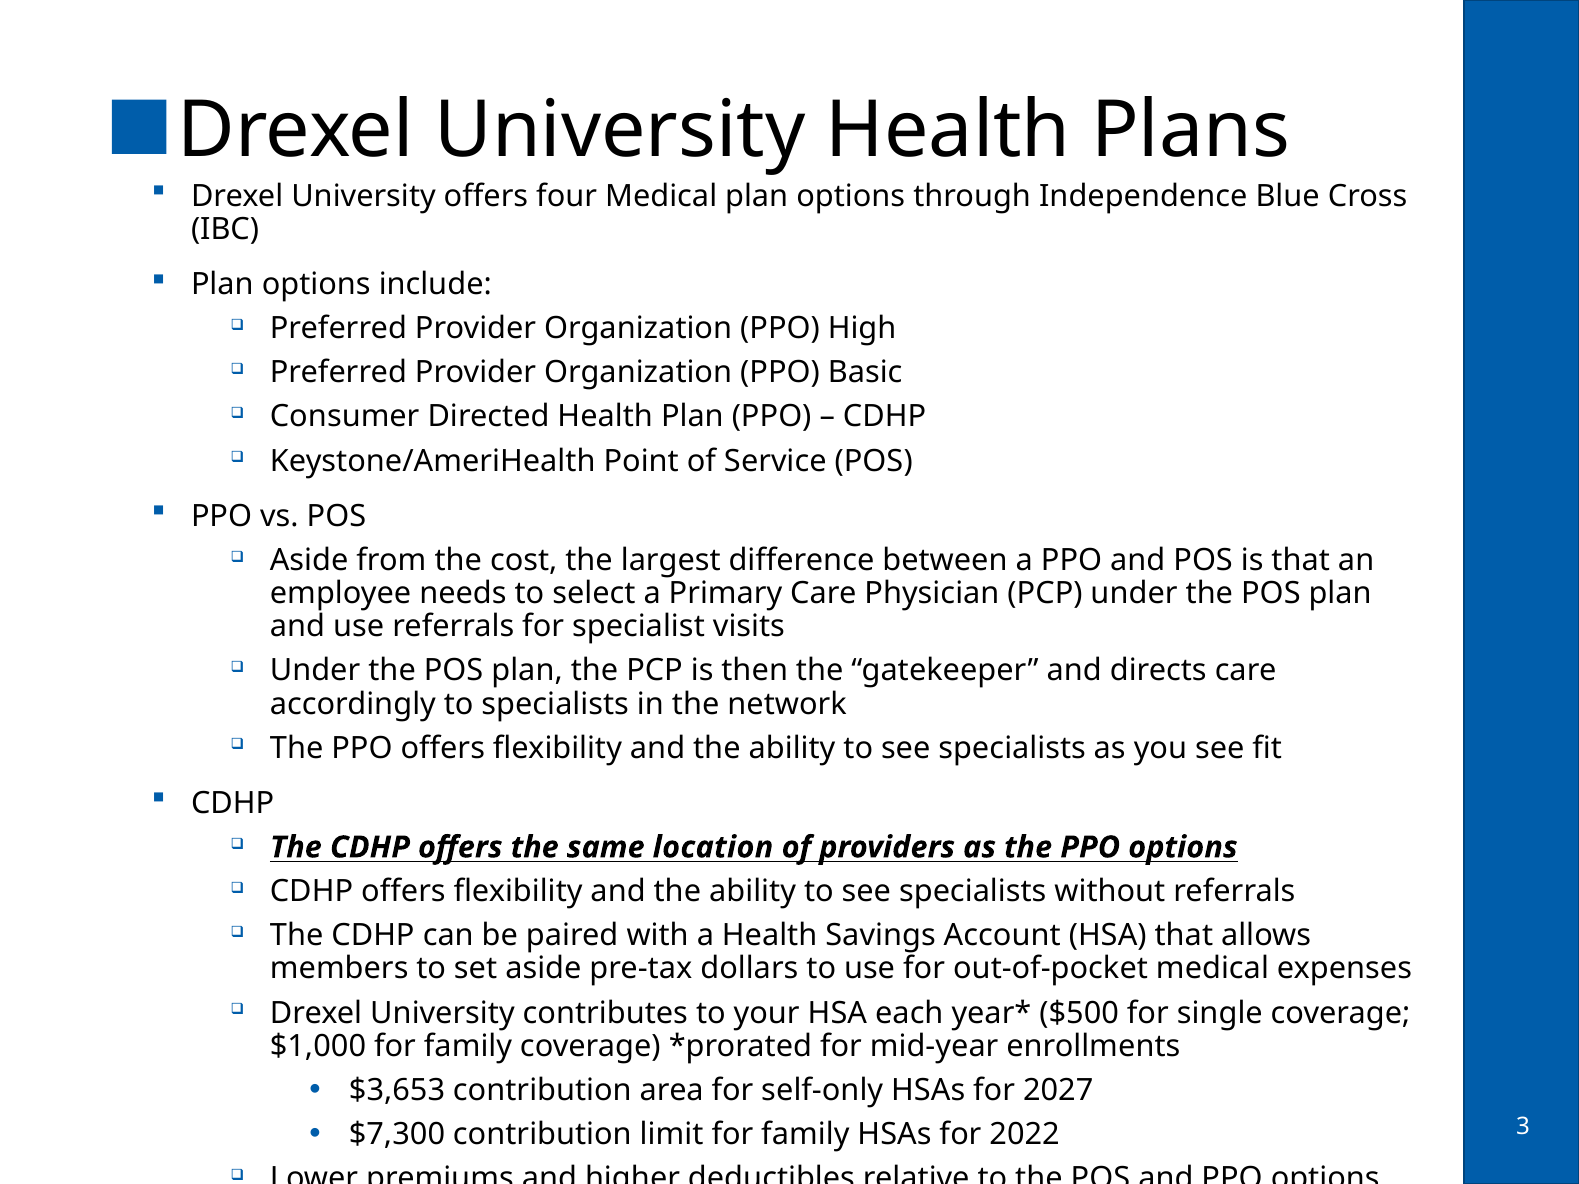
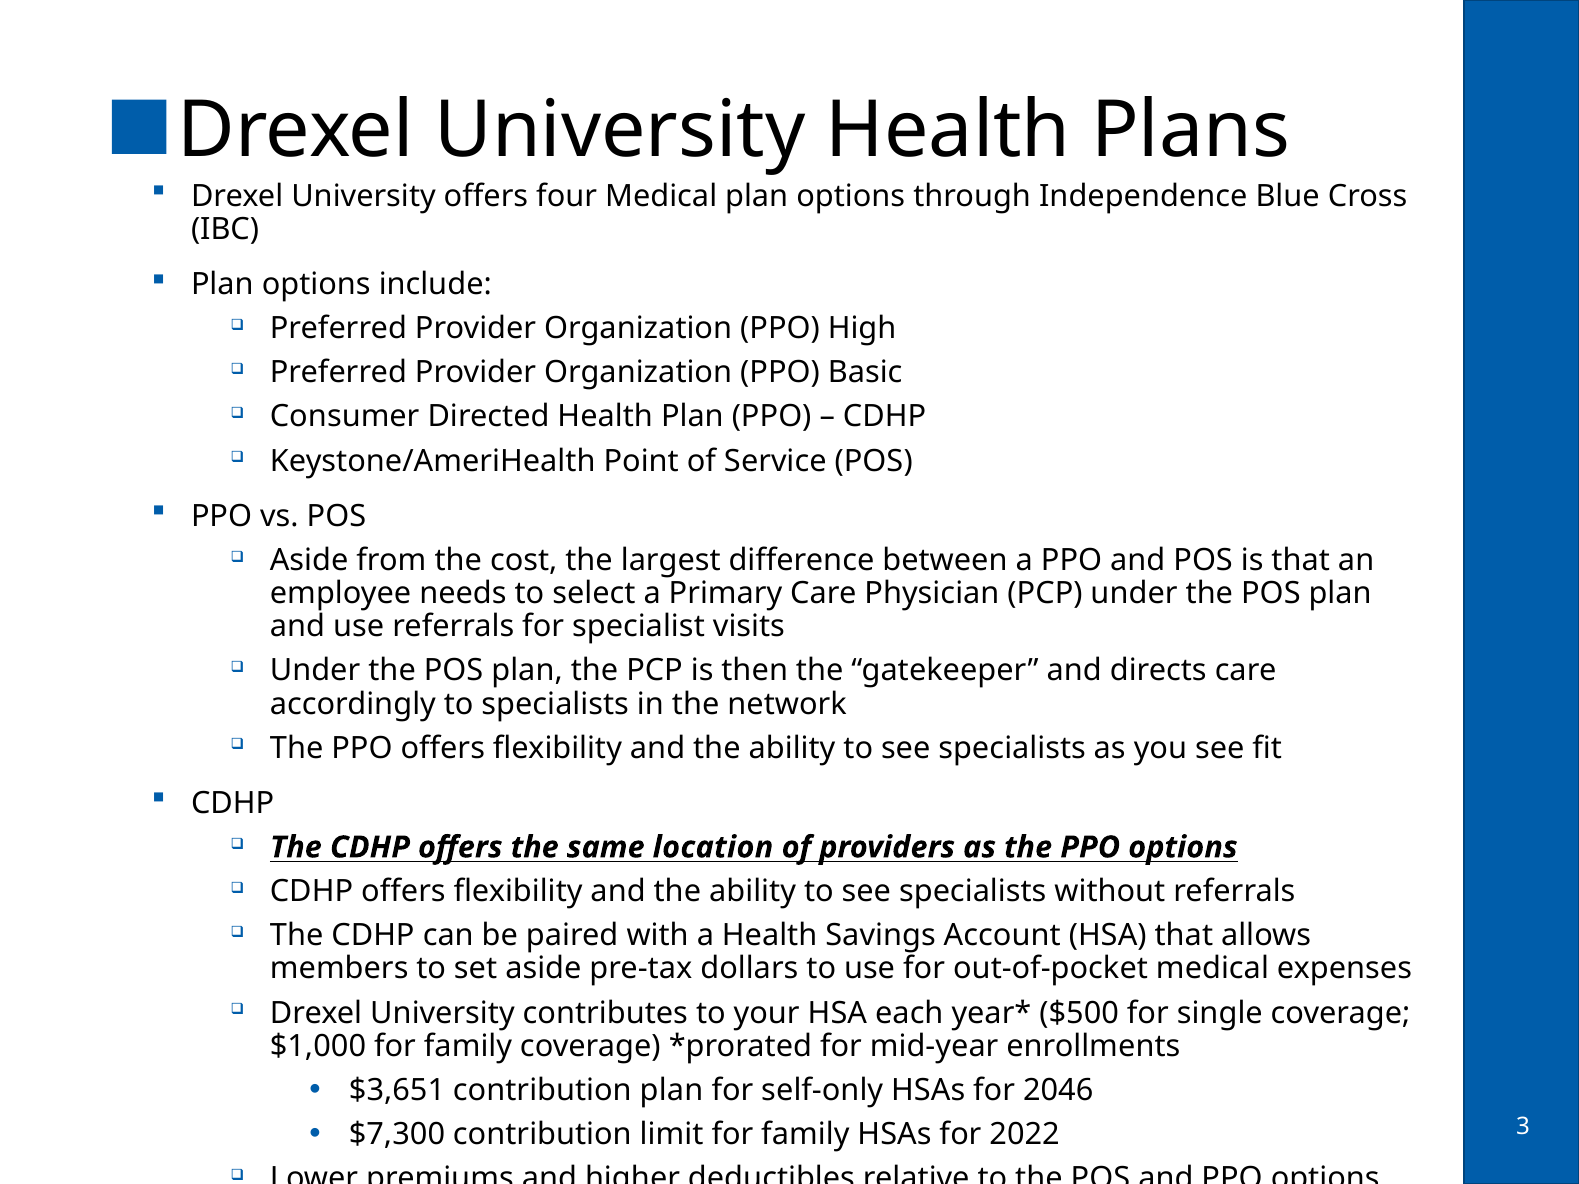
$3,653: $3,653 -> $3,651 (397, 1090)
contribution area: area -> plan (671, 1090)
2027: 2027 -> 2046 (1058, 1090)
